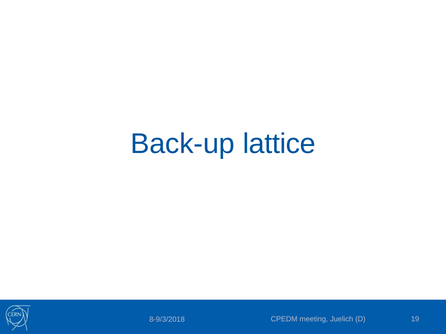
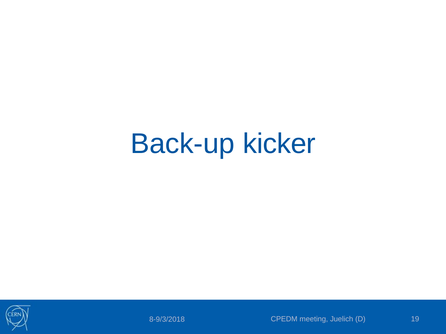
lattice: lattice -> kicker (279, 144)
